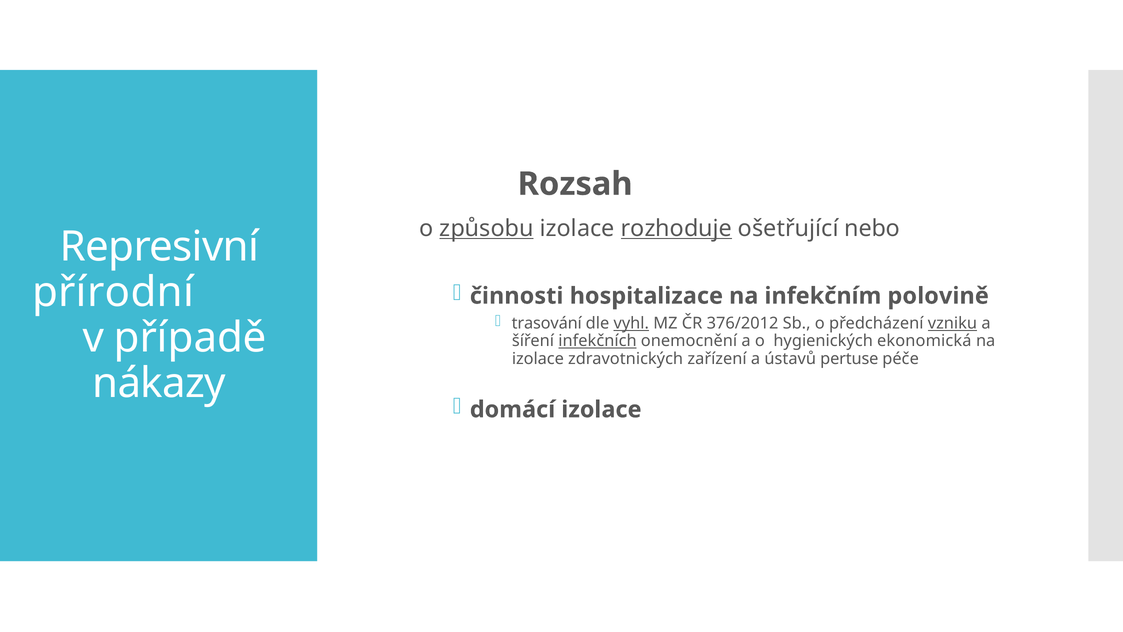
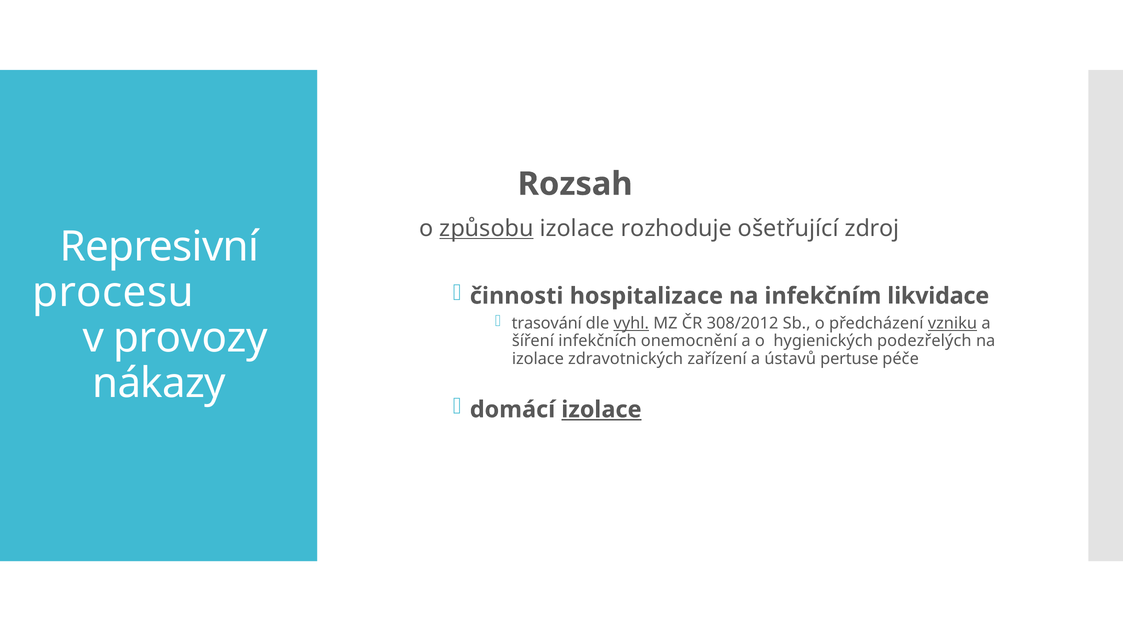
rozhoduje underline: present -> none (676, 228)
nebo: nebo -> zdroj (872, 228)
přírodní: přírodní -> procesu (113, 292)
polovině: polovině -> likvidace (938, 296)
376/2012: 376/2012 -> 308/2012 (743, 323)
případě: případě -> provozy (190, 338)
infekčních underline: present -> none (597, 341)
ekonomická: ekonomická -> podezřelých (924, 341)
izolace underline: none -> present (601, 409)
